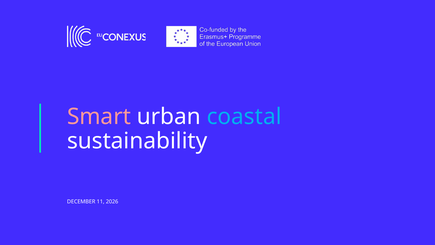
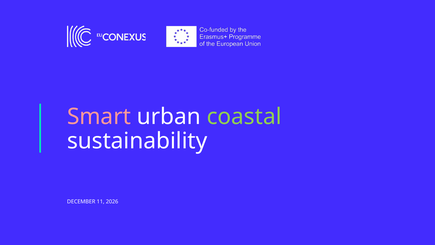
coastal colour: light blue -> light green (244, 116)
